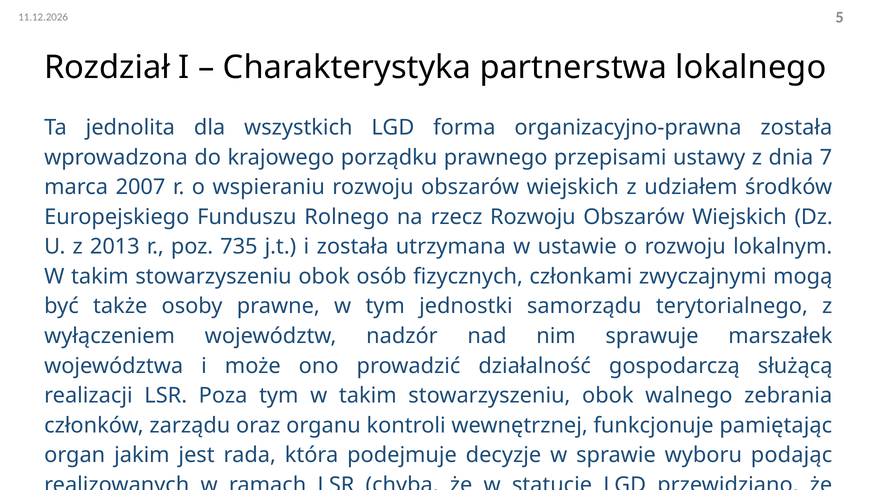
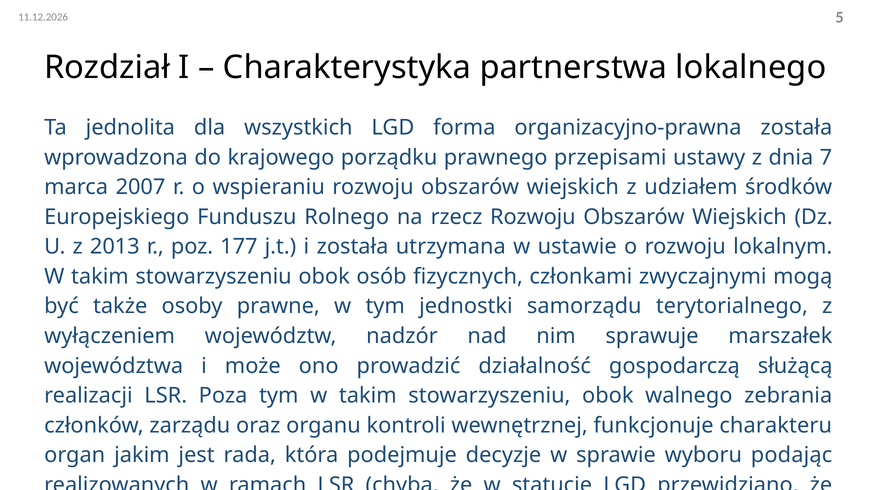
735: 735 -> 177 (239, 247)
pamiętając: pamiętając -> charakteru (776, 426)
